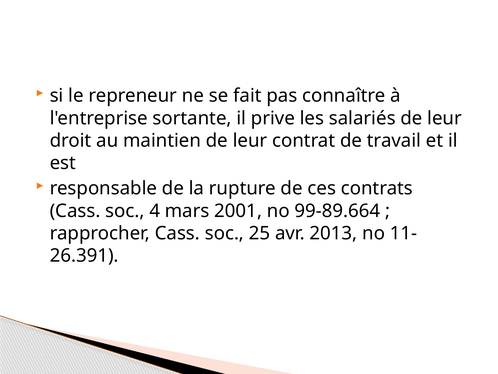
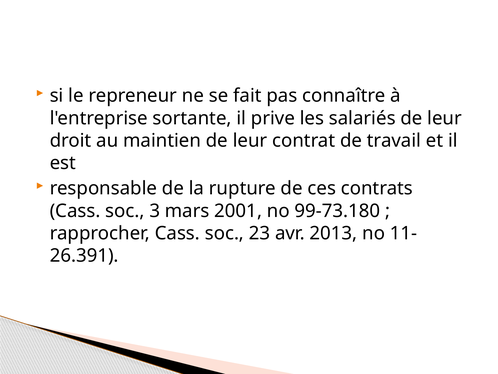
4: 4 -> 3 (155, 211)
99‐89.664: 99‐89.664 -> 99‐73.180 (337, 211)
25: 25 -> 23 (260, 233)
